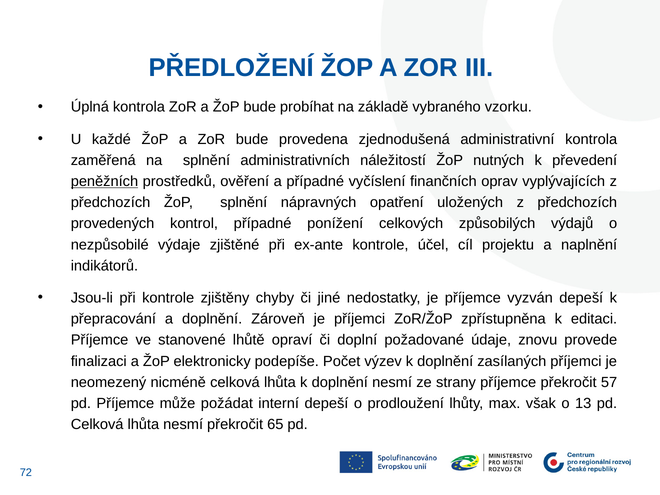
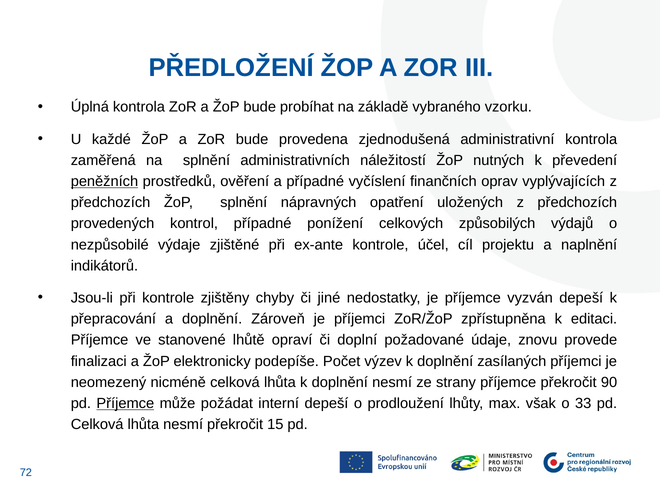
57: 57 -> 90 (609, 382)
Příjemce underline: none -> present (125, 403)
13: 13 -> 33 (583, 403)
65: 65 -> 15 (275, 425)
